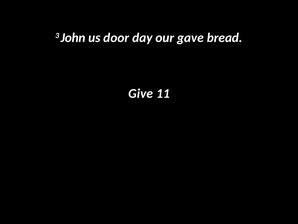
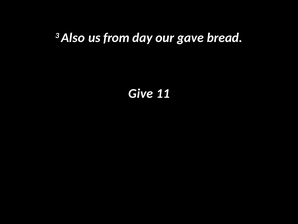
John: John -> Also (73, 38)
door: door -> from (116, 38)
